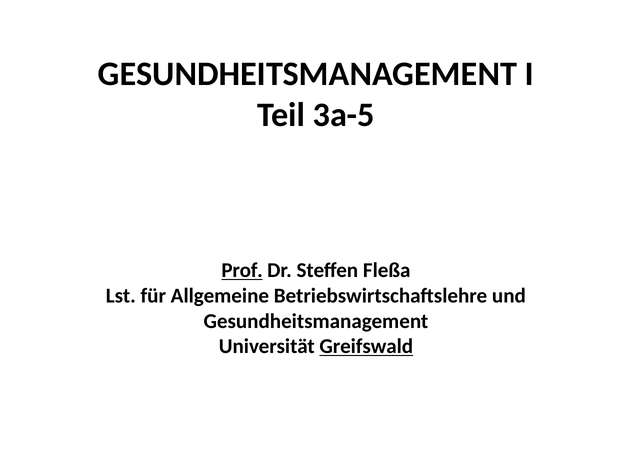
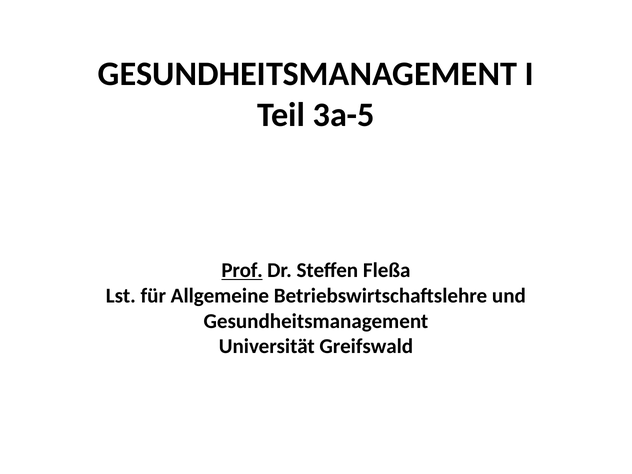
Greifswald underline: present -> none (366, 346)
